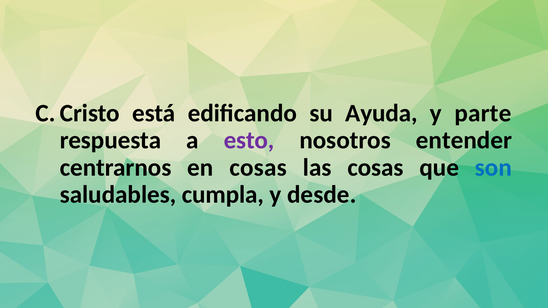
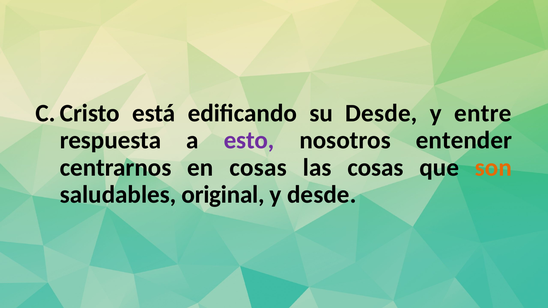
su Ayuda: Ayuda -> Desde (381, 113)
parte: parte -> entre (483, 113)
son colour: blue -> orange (493, 168)
cumpla: cumpla -> original (223, 195)
